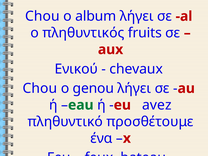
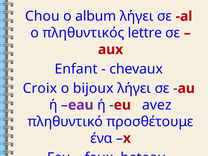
fruits: fruits -> lettre (145, 33)
Ενικού: Ενικού -> Enfant (76, 69)
Chou: Chou -> Croix (40, 88)
genou: genou -> bijoux (93, 88)
eau colour: green -> purple (81, 105)
